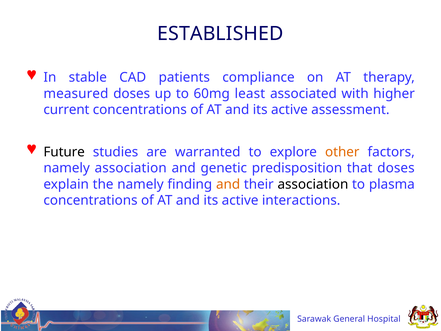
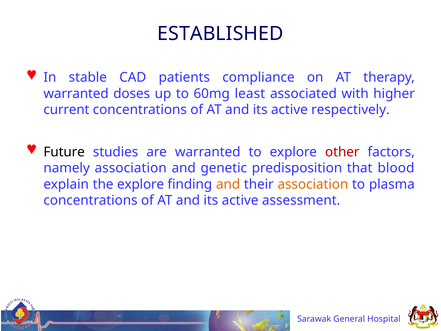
measured: measured -> warranted (76, 94)
assessment: assessment -> respectively (350, 110)
other colour: orange -> red (342, 152)
that doses: doses -> blood (396, 168)
the namely: namely -> explore (141, 184)
association colour: black -> orange (313, 184)
interactions: interactions -> assessment (301, 200)
